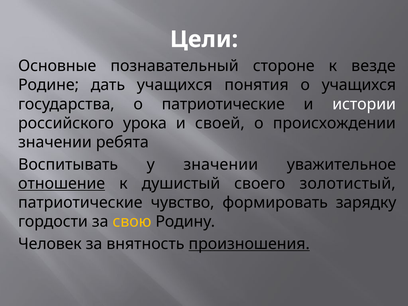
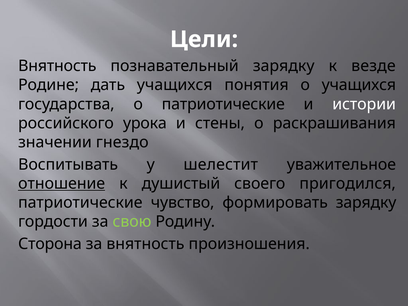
Основные: Основные -> Внятность (57, 66)
познавательный стороне: стороне -> зарядку (284, 66)
своей: своей -> стены (220, 123)
происхождении: происхождении -> раскрашивания (334, 123)
ребята: ребята -> гнездо (122, 142)
у значении: значении -> шелестит (221, 164)
золотистый: золотистый -> пригодился (348, 184)
свою colour: yellow -> light green (132, 222)
Человек: Человек -> Сторона (50, 244)
произношения underline: present -> none (249, 244)
